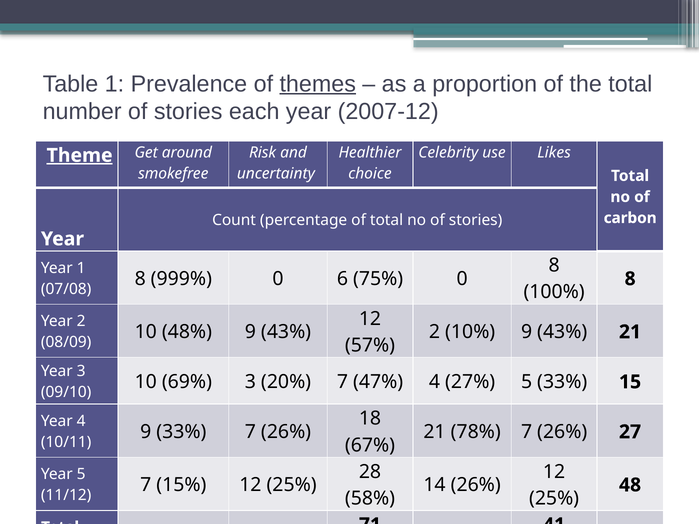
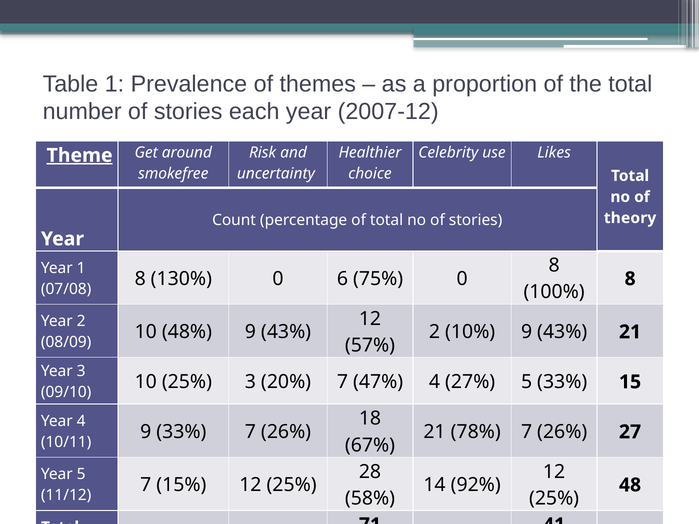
themes underline: present -> none (318, 84)
carbon: carbon -> theory (630, 218)
999%: 999% -> 130% (181, 279)
10 69%: 69% -> 25% (187, 382)
14 26%: 26% -> 92% (476, 485)
